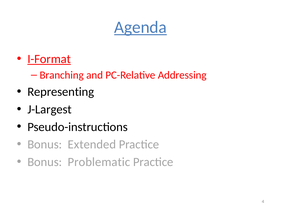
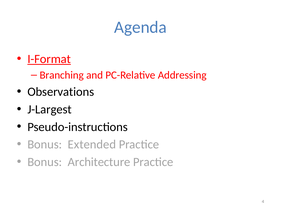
Agenda underline: present -> none (140, 27)
Representing: Representing -> Observations (61, 92)
Problematic: Problematic -> Architecture (99, 162)
